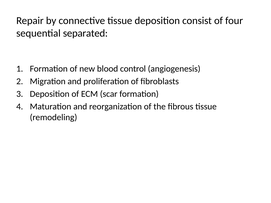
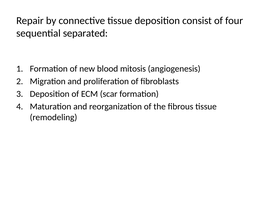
control: control -> mitosis (133, 69)
